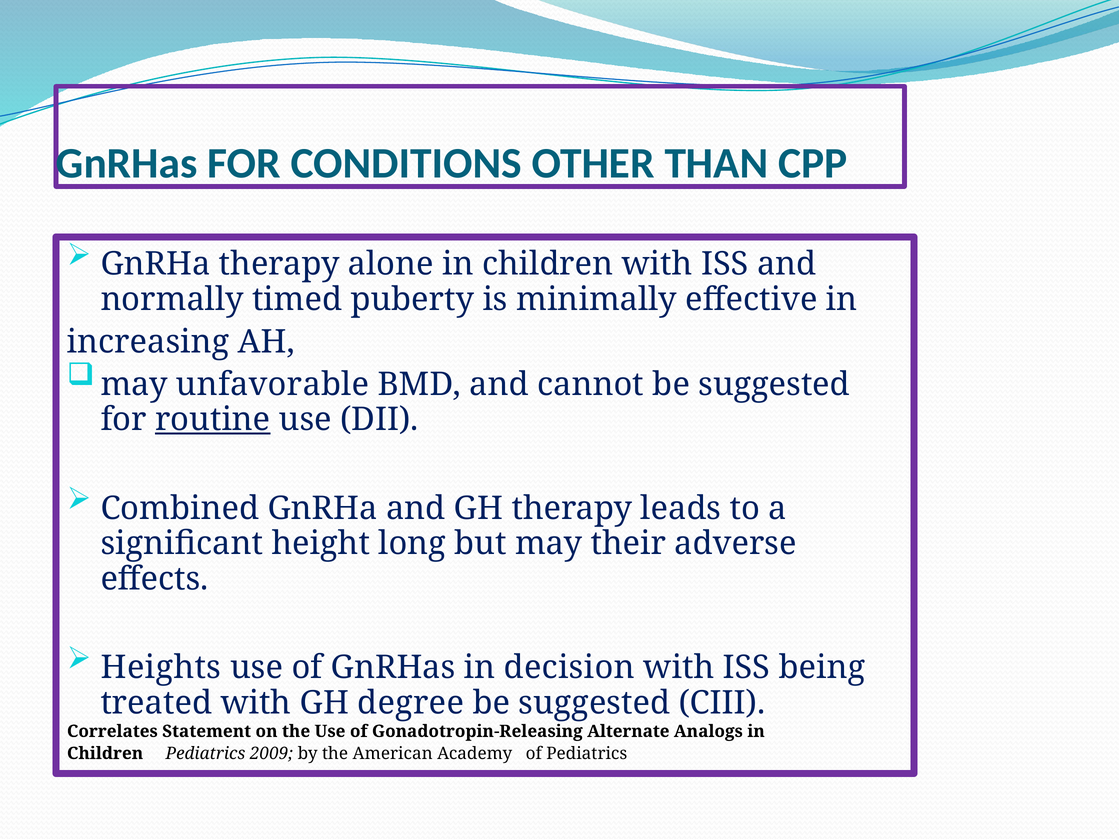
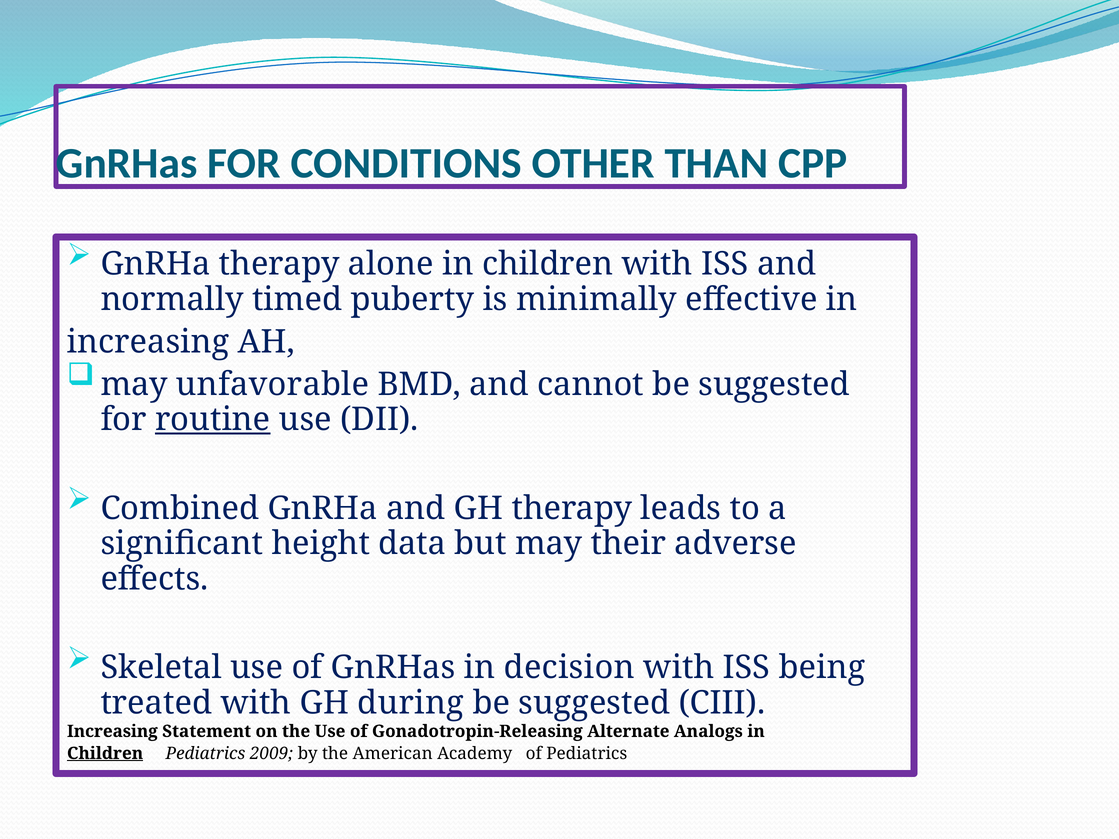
long: long -> data (412, 544)
Heights: Heights -> Skeletal (161, 668)
degree: degree -> during (411, 703)
Correlates: Correlates -> Increasing (112, 732)
Children underline: none -> present (105, 754)
